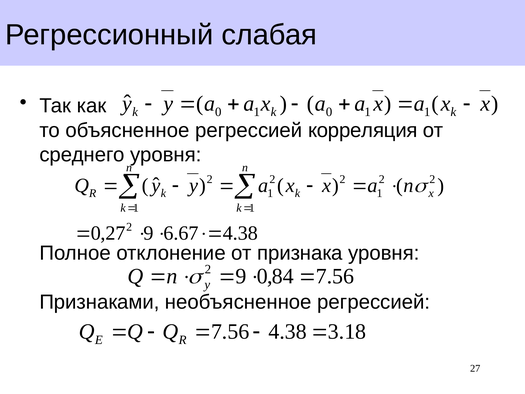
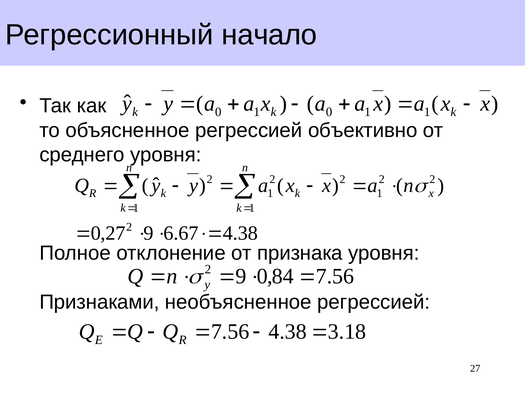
слабая: слабая -> начало (269, 35)
корреляция: корреляция -> объективно (363, 130)
